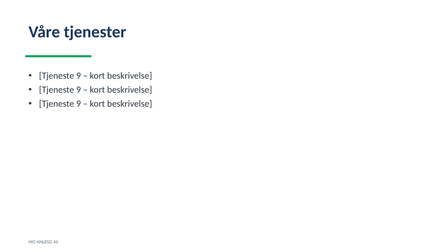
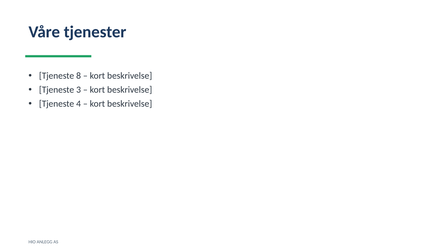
9: 9 -> 8 (79, 76)
9: 9 -> 3 (79, 90)
9: 9 -> 4 (79, 104)
